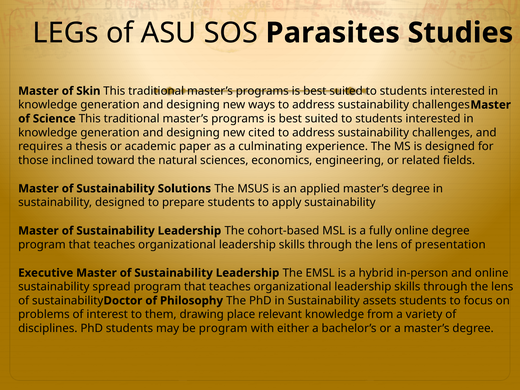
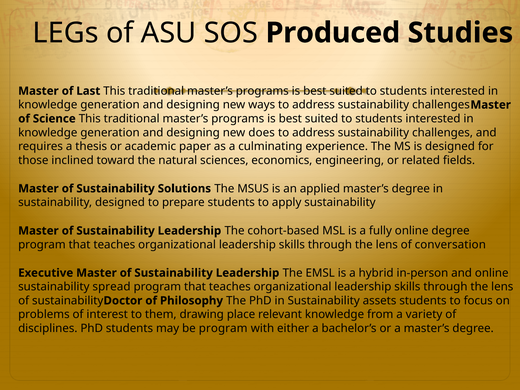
Parasites: Parasites -> Produced (333, 33)
Skin: Skin -> Last (88, 91)
cited: cited -> does (262, 133)
presentation: presentation -> conversation (450, 245)
